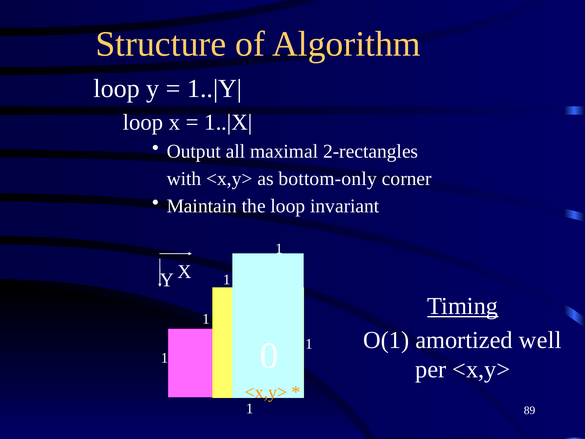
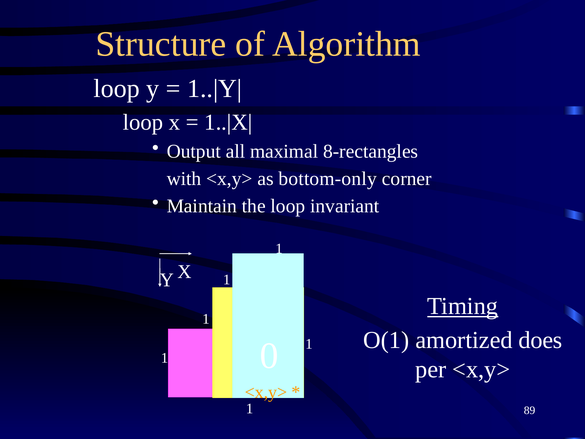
2-rectangles: 2-rectangles -> 8-rectangles (371, 151)
well: well -> does (540, 340)
